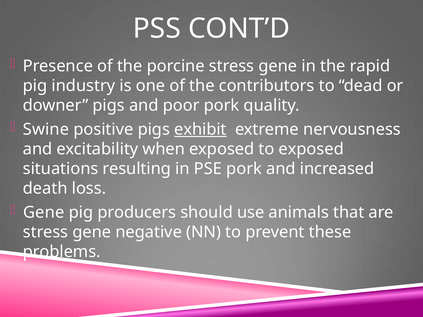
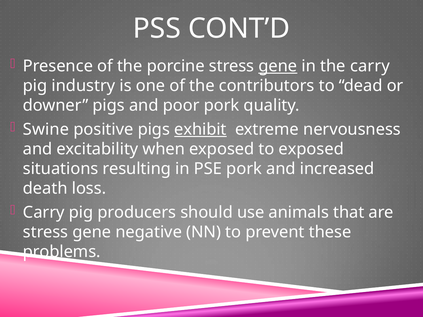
gene underline: none -> present (278, 66)
the rapid: rapid -> carry (370, 66)
Gene: Gene -> Carry (44, 212)
